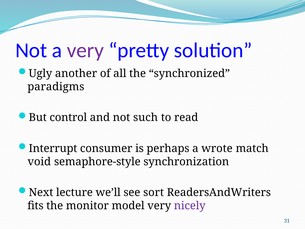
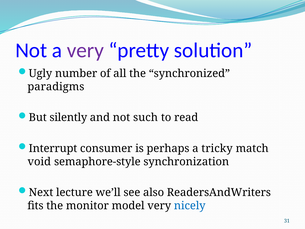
another: another -> number (76, 73)
control: control -> silently (68, 117)
wrote: wrote -> tricky (217, 148)
sort: sort -> also (154, 192)
nicely colour: purple -> blue (190, 205)
